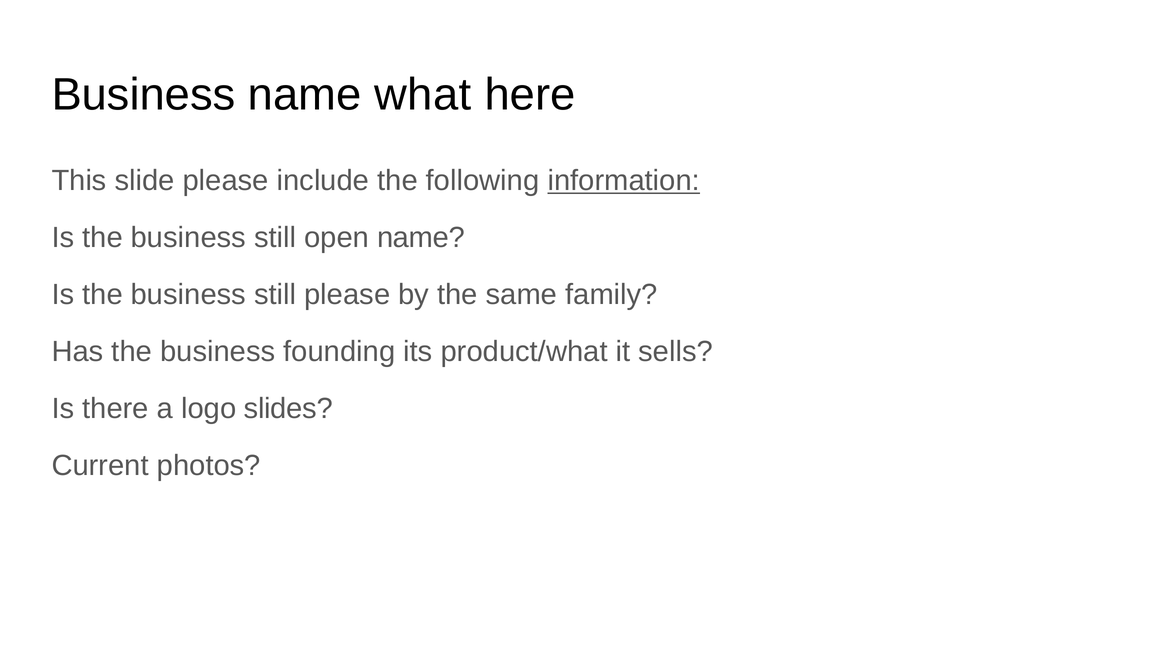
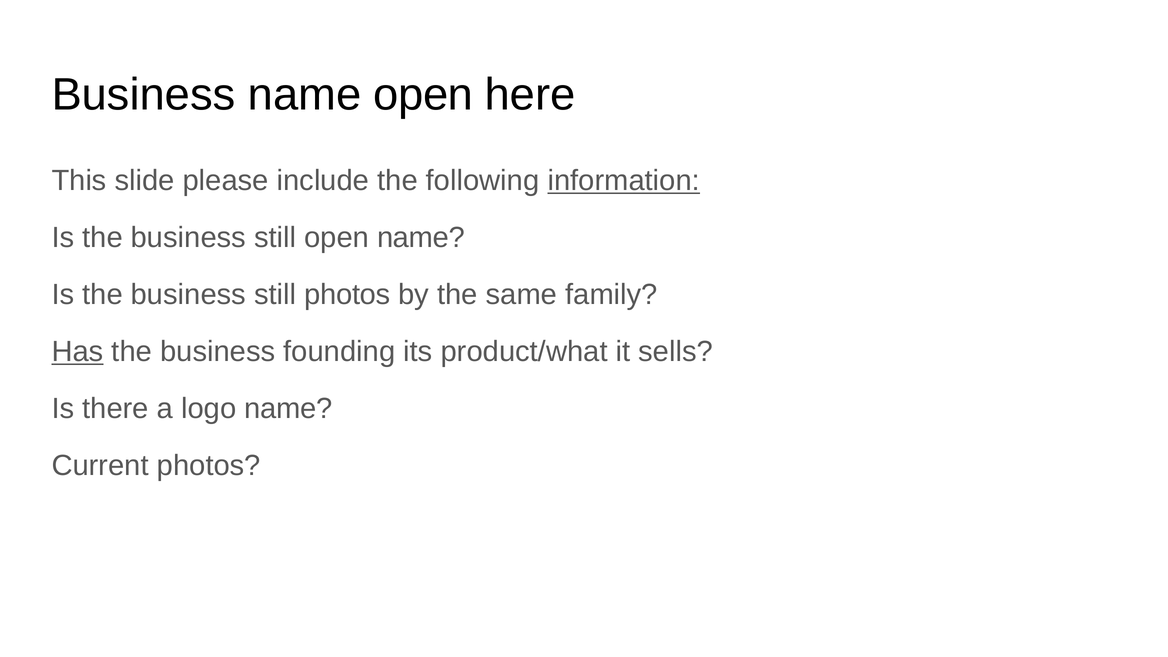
name what: what -> open (423, 95)
still please: please -> photos (347, 295)
Has underline: none -> present (77, 352)
logo slides: slides -> name (288, 409)
